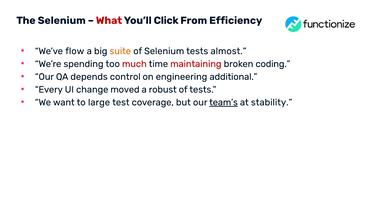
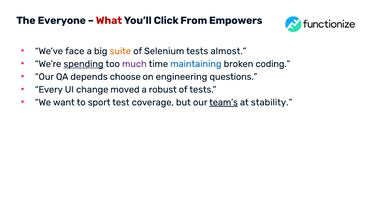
The Selenium: Selenium -> Everyone (62, 20)
Efficiency: Efficiency -> Empowers (236, 20)
flow: flow -> face (75, 51)
spending underline: none -> present (84, 64)
much colour: red -> purple (134, 64)
maintaining colour: red -> blue (196, 64)
control: control -> choose (125, 77)
additional: additional -> questions (233, 77)
large: large -> sport (99, 102)
